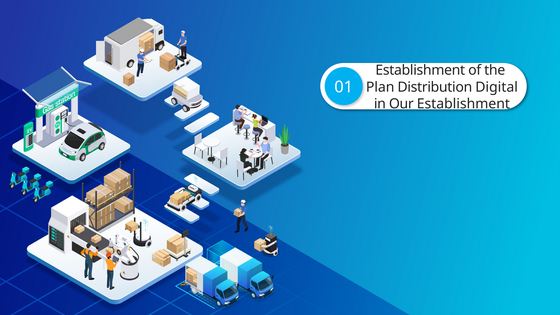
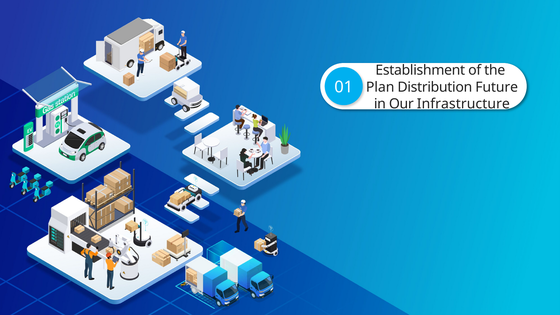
Digital: Digital -> Future (497, 87)
Our Establishment: Establishment -> Infrastructure (463, 104)
